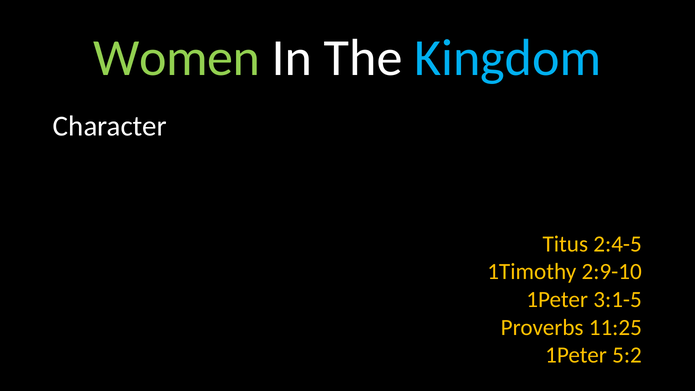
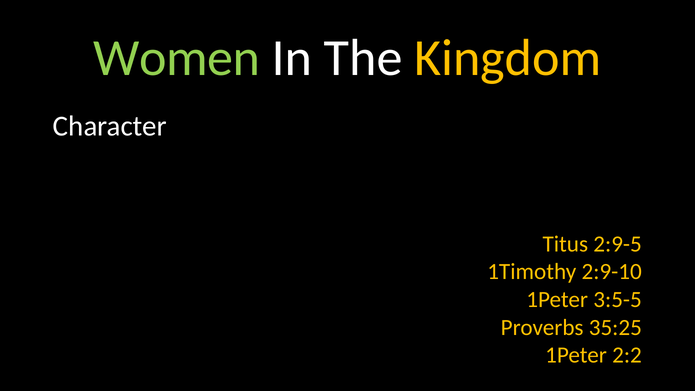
Kingdom colour: light blue -> yellow (508, 58)
2:4-5: 2:4-5 -> 2:9-5 (618, 244)
3:1-5: 3:1-5 -> 3:5-5 (618, 300)
11:25: 11:25 -> 35:25 (615, 327)
5:2: 5:2 -> 2:2 (627, 355)
